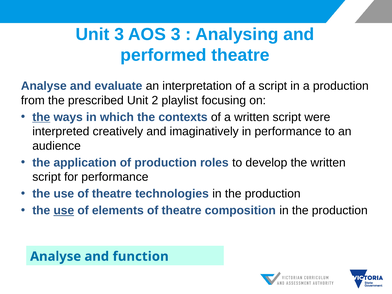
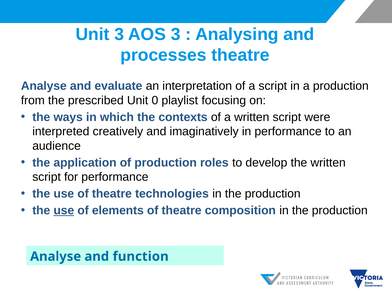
performed: performed -> processes (164, 55)
2: 2 -> 0 (155, 100)
the underline: present -> none (41, 117)
